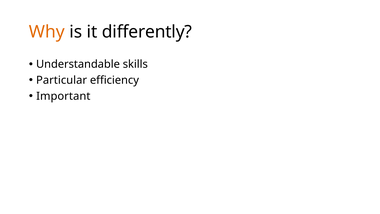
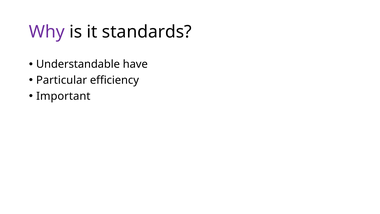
Why colour: orange -> purple (47, 32)
differently: differently -> standards (147, 32)
skills: skills -> have (135, 64)
